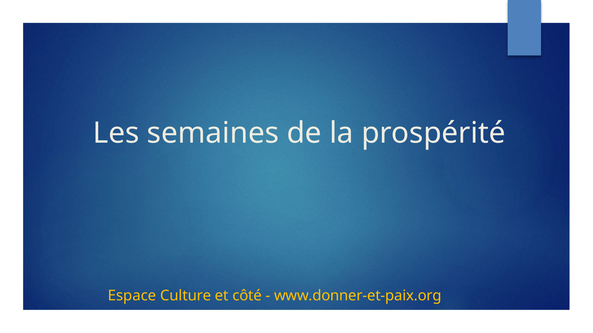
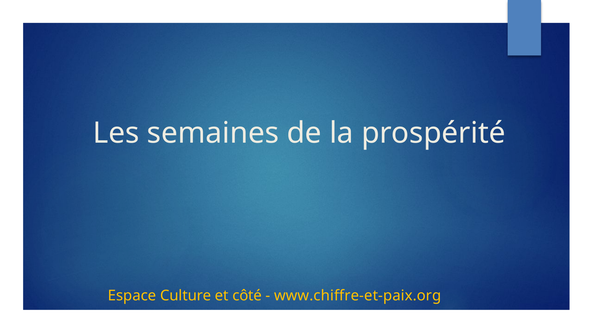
www.donner-et-paix.org: www.donner-et-paix.org -> www.chiffre-et-paix.org (358, 296)
